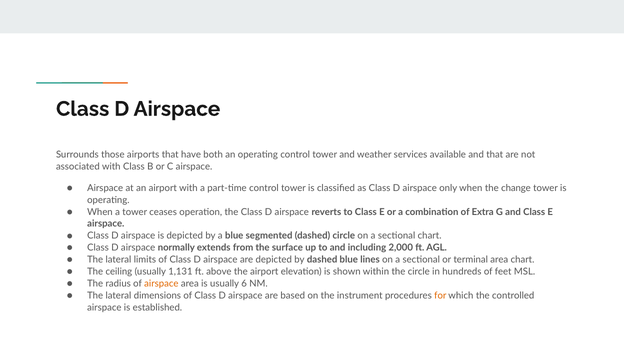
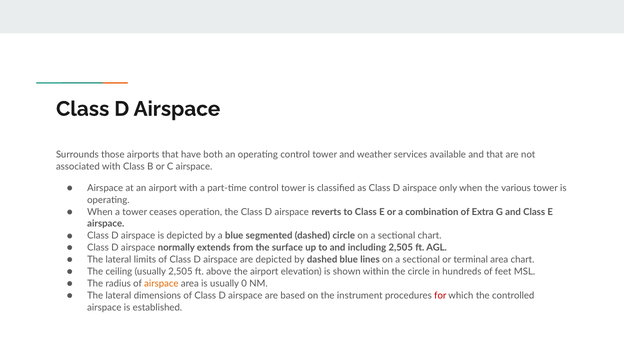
change: change -> various (516, 188)
including 2,000: 2,000 -> 2,505 (401, 248)
usually 1,131: 1,131 -> 2,505 (180, 272)
6: 6 -> 0 (244, 284)
for colour: orange -> red (440, 295)
